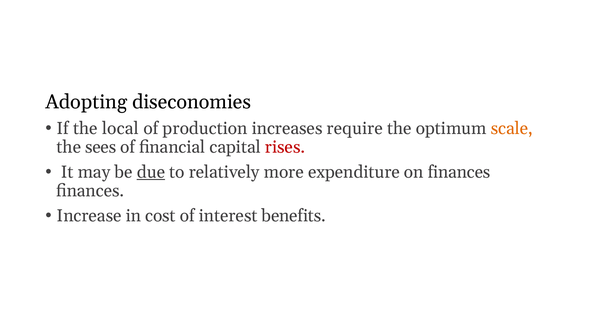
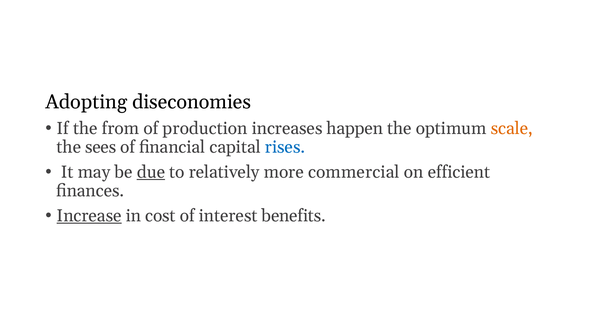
local: local -> from (121, 128)
require: require -> happen (355, 128)
rises colour: red -> blue (285, 147)
expenditure: expenditure -> commercial (354, 172)
on finances: finances -> efficient (459, 172)
Increase underline: none -> present (89, 216)
